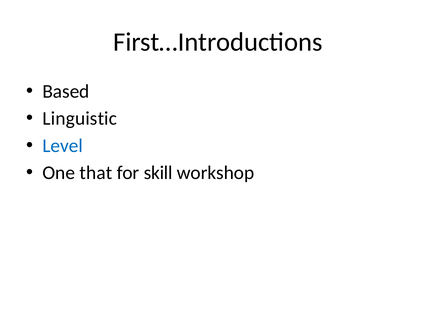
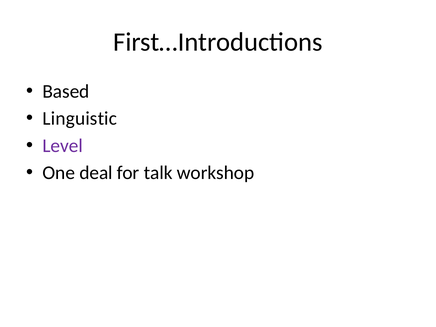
Level colour: blue -> purple (63, 146)
that: that -> deal (96, 173)
skill: skill -> talk (158, 173)
